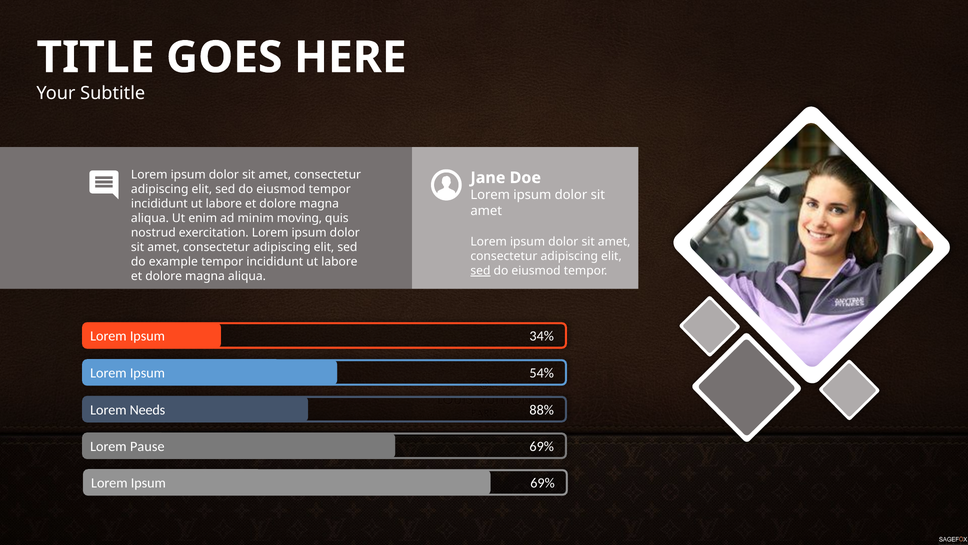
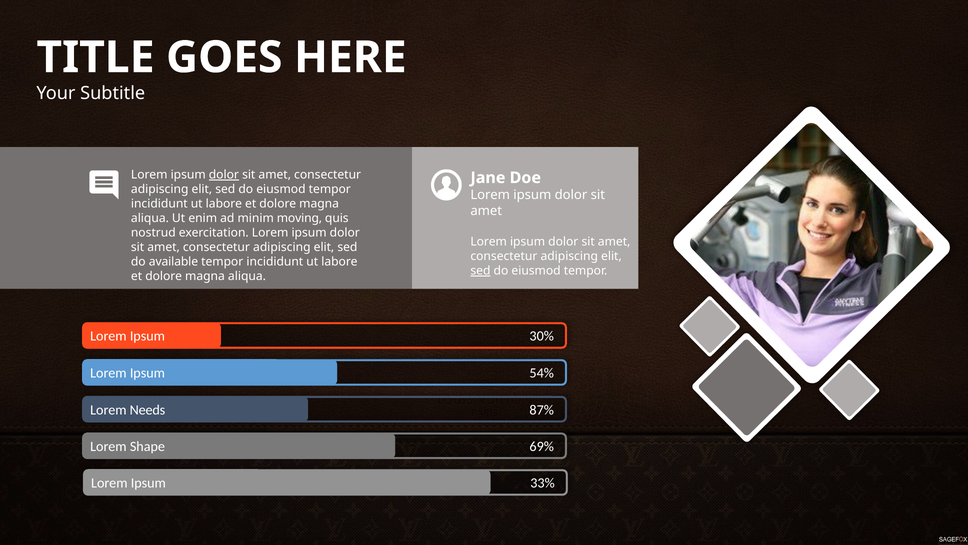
dolor underline: none -> present (224, 175)
example: example -> available (173, 262)
34%: 34% -> 30% (542, 336)
88%: 88% -> 87% (542, 410)
Pause: Pause -> Shape (147, 446)
69%: 69% -> 33% (543, 483)
